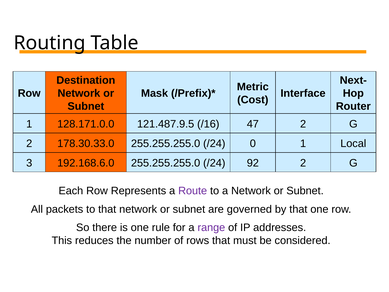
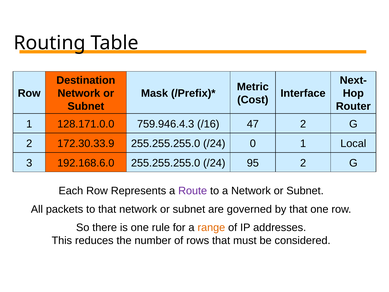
121.487.9.5: 121.487.9.5 -> 759.946.4.3 (166, 124)
178.30.33.0: 178.30.33.0 -> 172.30.33.9 (86, 143)
92: 92 -> 95 (253, 163)
range colour: purple -> orange (211, 227)
